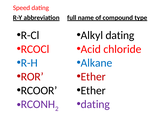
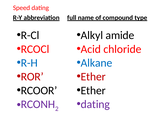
Alkyl dating: dating -> amide (120, 35)
